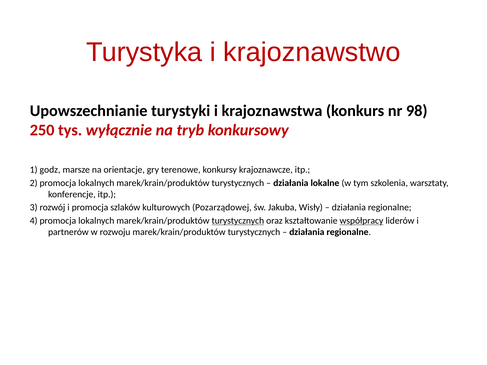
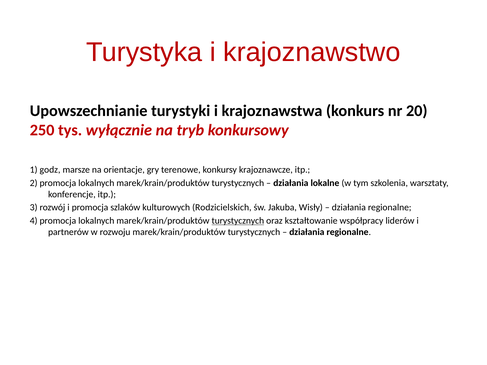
98: 98 -> 20 (417, 111)
Pozarządowej: Pozarządowej -> Rodzicielskich (222, 208)
współpracy underline: present -> none (361, 221)
